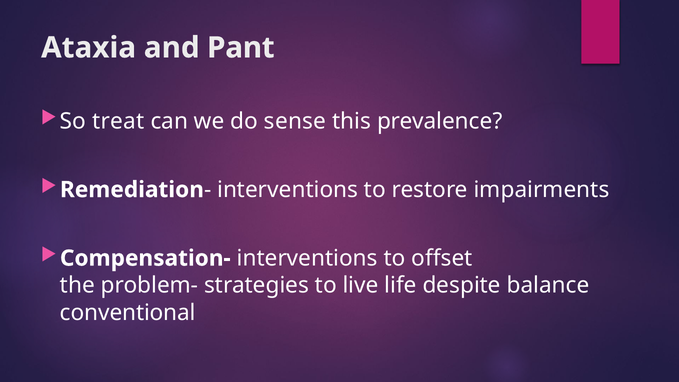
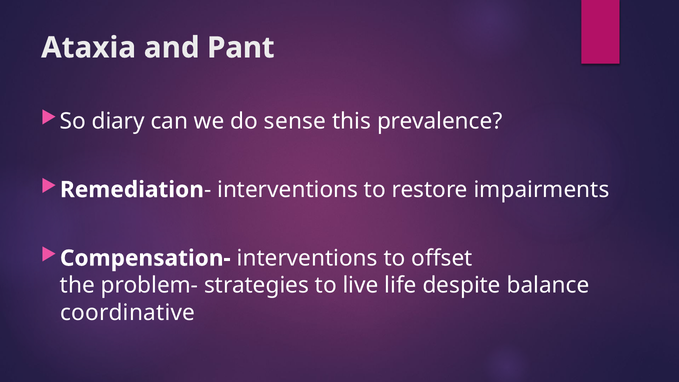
treat: treat -> diary (118, 121)
conventional: conventional -> coordinative (128, 313)
